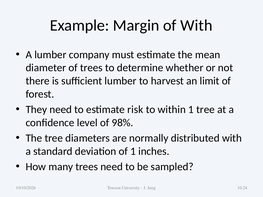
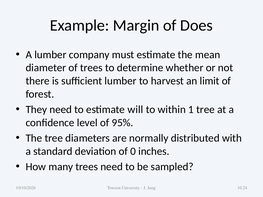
of With: With -> Does (196, 25)
risk: risk -> will (135, 110)
98%: 98% -> 95% (123, 123)
of 1: 1 -> 0 (133, 151)
